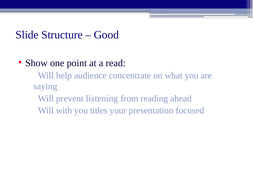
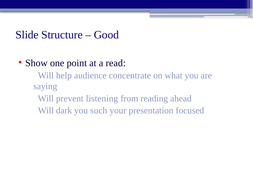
with: with -> dark (64, 110)
titles: titles -> such (99, 110)
